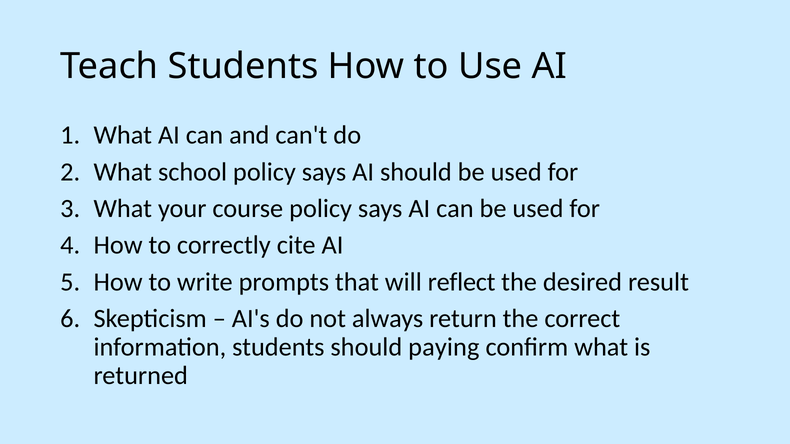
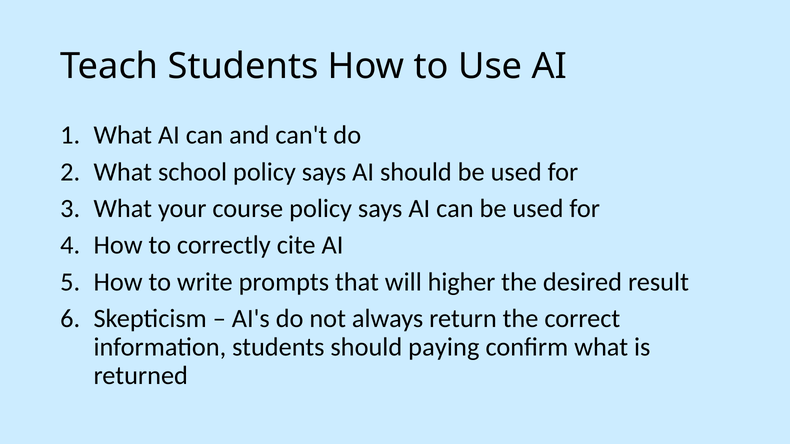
reflect: reflect -> higher (462, 282)
